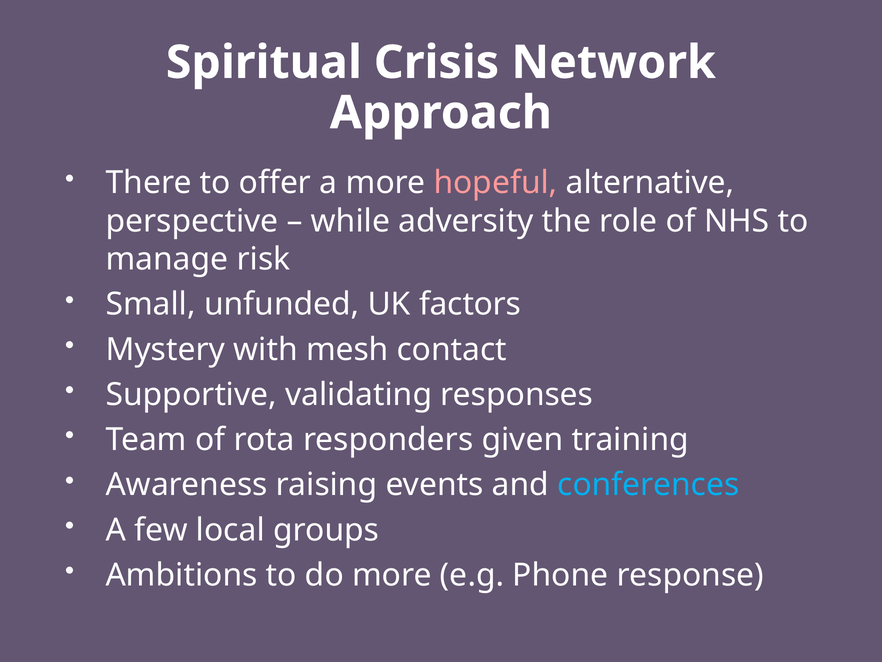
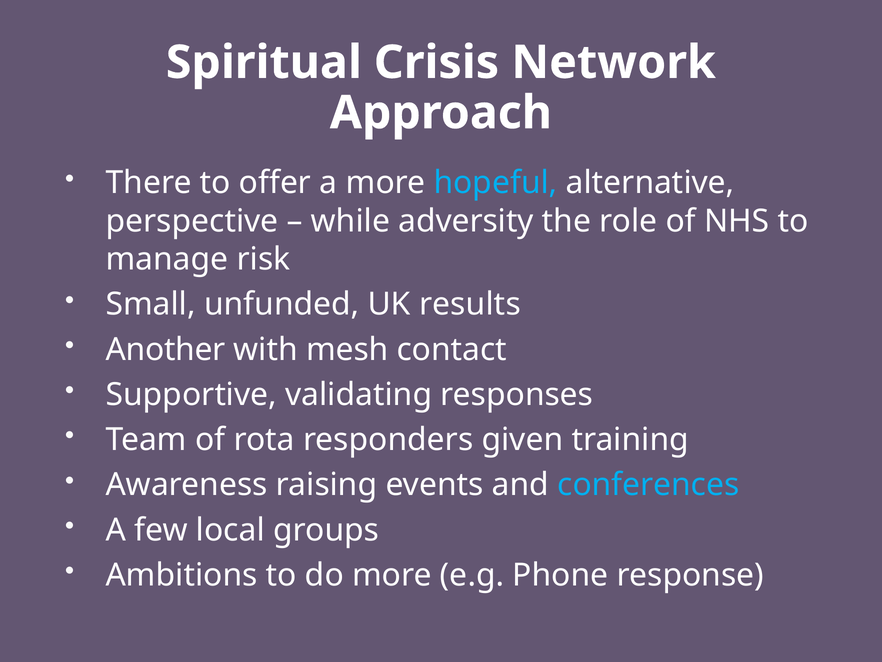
hopeful colour: pink -> light blue (495, 183)
factors: factors -> results (470, 304)
Mystery: Mystery -> Another (166, 349)
